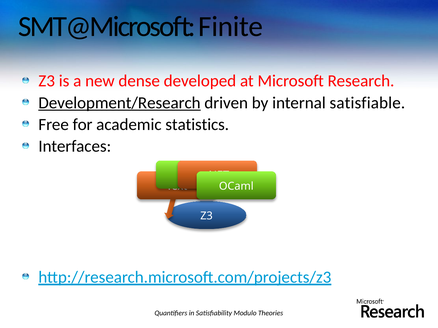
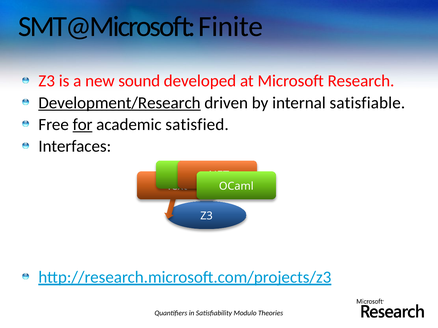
dense: dense -> sound (139, 81)
for underline: none -> present (83, 125)
statistics: statistics -> satisfied (197, 125)
